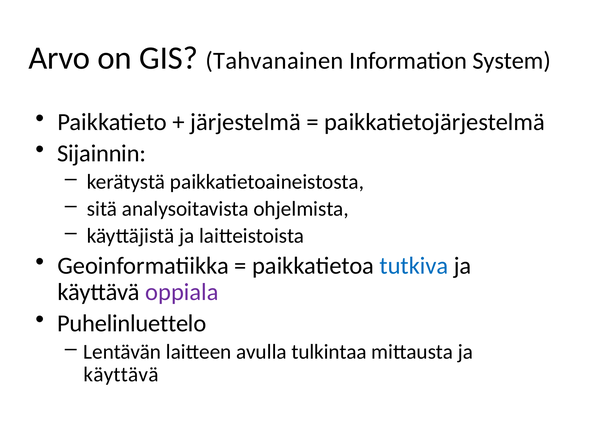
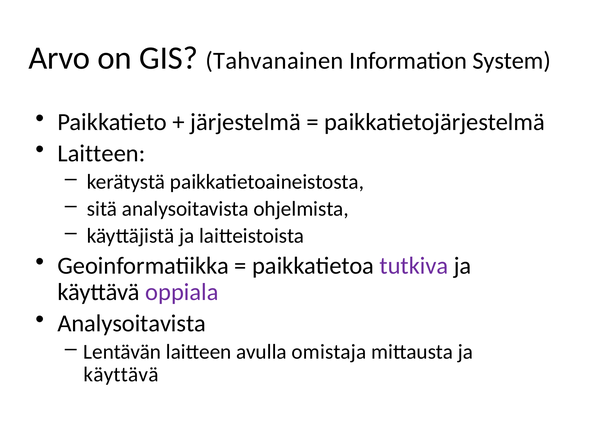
Sijainnin: Sijainnin -> Laitteen (101, 154)
tutkiva colour: blue -> purple (414, 266)
Puhelinluettelo: Puhelinluettelo -> Analysoitavista (132, 324)
tulkintaa: tulkintaa -> omistaja (329, 352)
